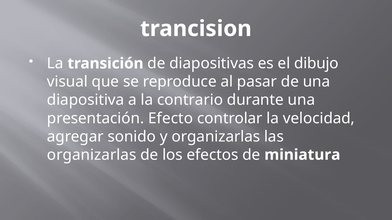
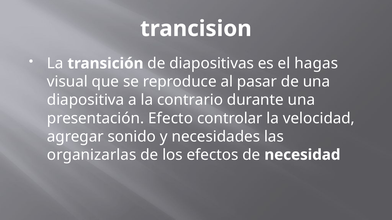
dibujo: dibujo -> hagas (316, 64)
y organizarlas: organizarlas -> necesidades (216, 137)
miniatura: miniatura -> necesidad (302, 155)
